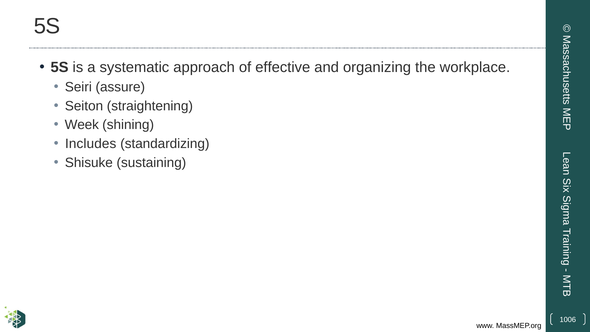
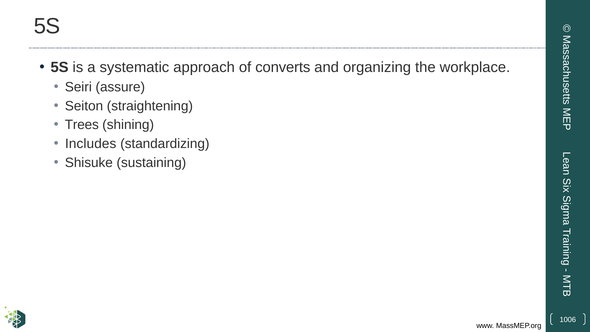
effective: effective -> converts (283, 67)
Week: Week -> Trees (82, 125)
